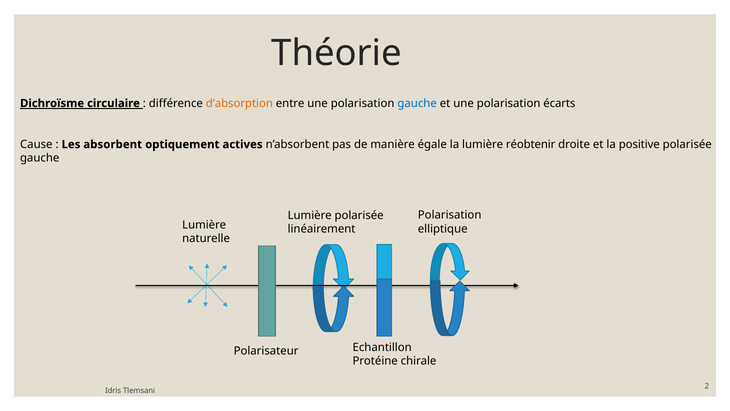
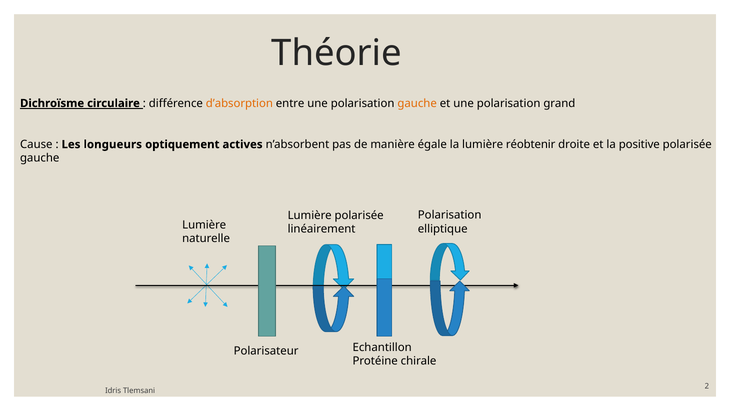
gauche colour: blue -> orange (417, 103)
écarts: écarts -> grand (559, 103)
absorbent: absorbent -> longueurs (113, 144)
